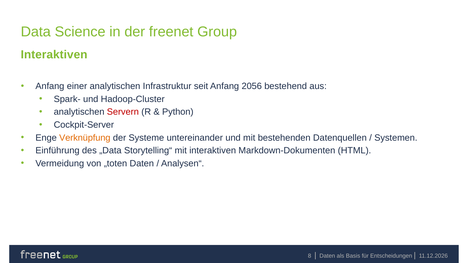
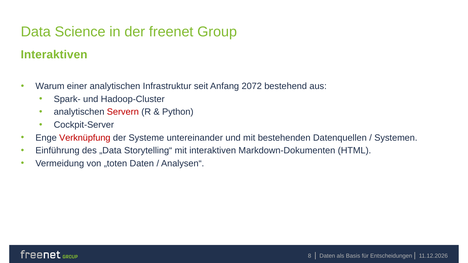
Anfang: Anfang -> Warum (50, 86)
2056: 2056 -> 2072 (252, 86)
Verknüpfung colour: orange -> red (85, 138)
